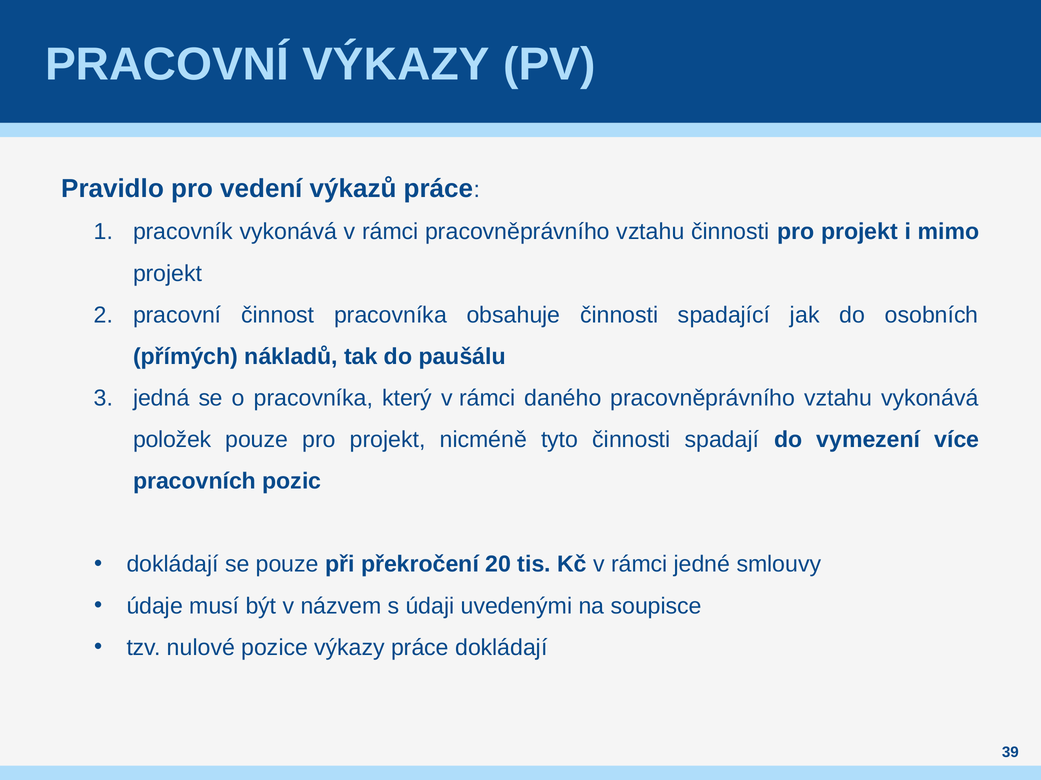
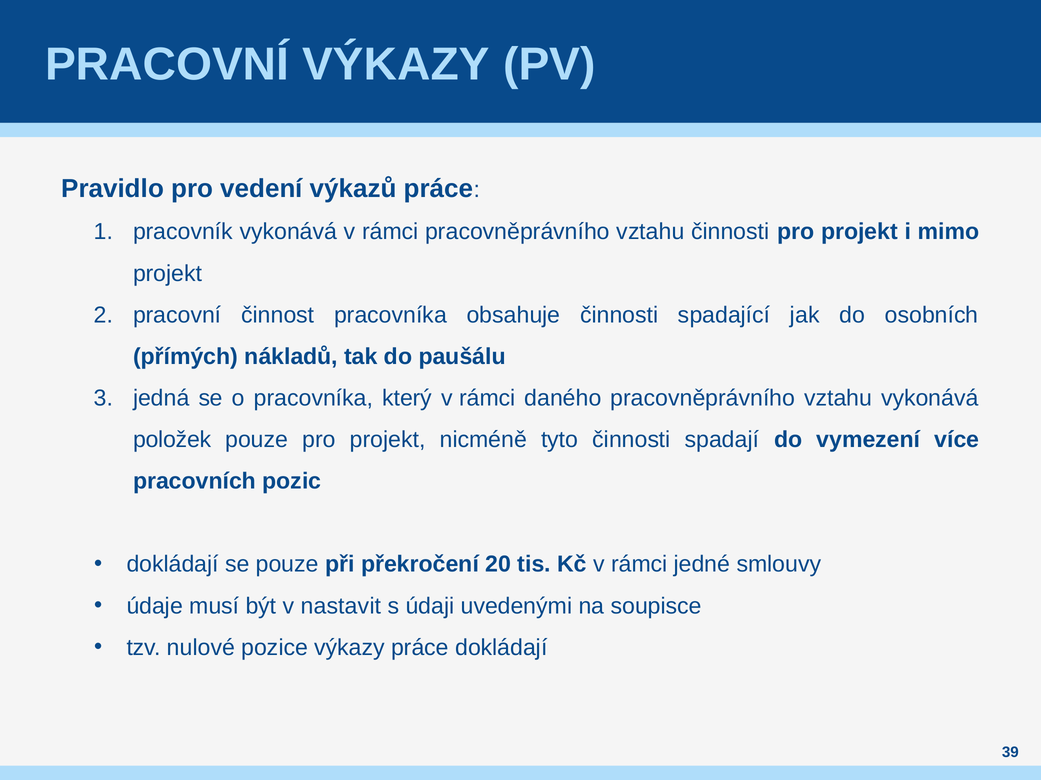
názvem: názvem -> nastavit (341, 606)
